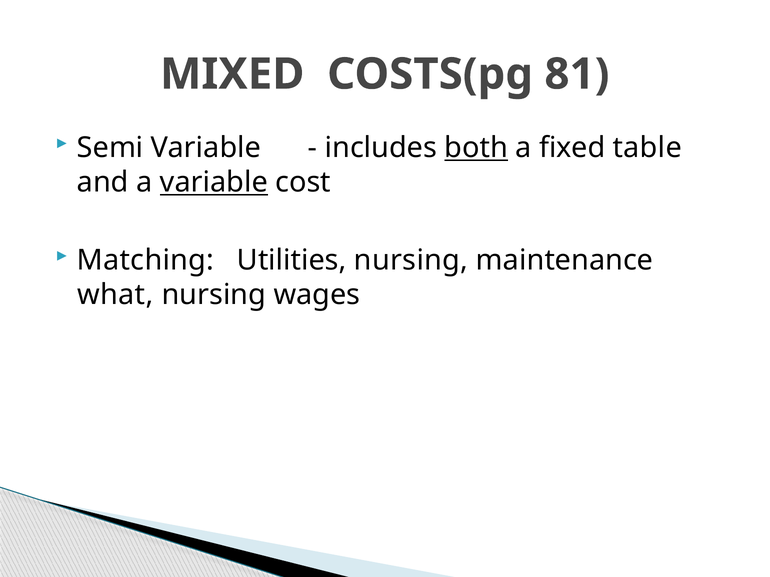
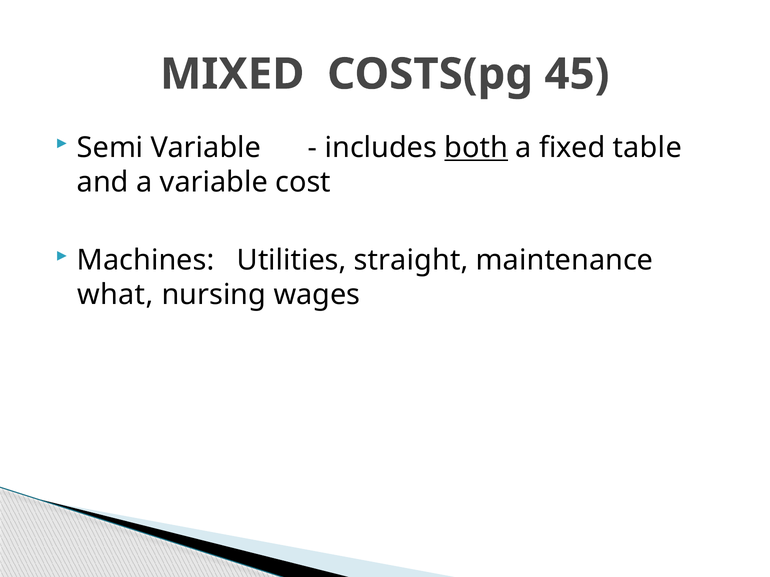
81: 81 -> 45 (577, 74)
variable underline: present -> none (214, 183)
Matching: Matching -> Machines (146, 261)
Utilities nursing: nursing -> straight (411, 261)
